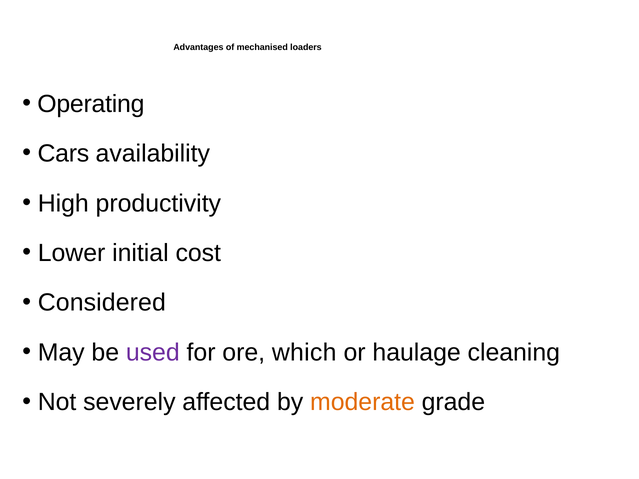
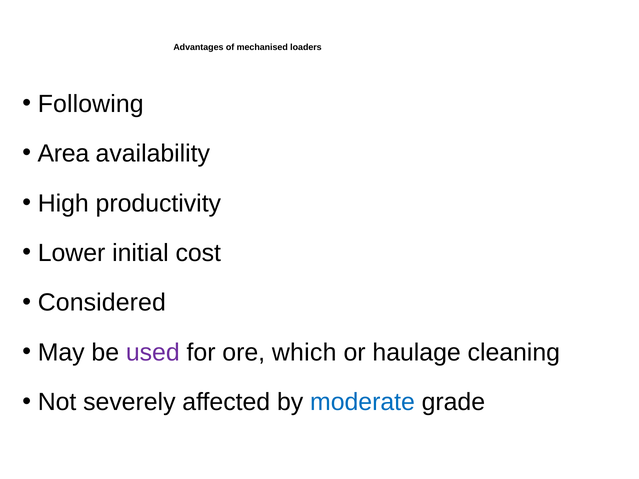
Operating: Operating -> Following (91, 104)
Cars: Cars -> Area (63, 154)
moderate colour: orange -> blue (362, 402)
